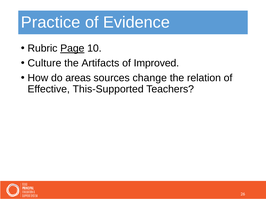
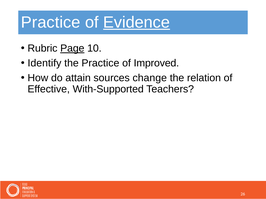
Evidence underline: none -> present (137, 22)
Culture: Culture -> Identify (44, 63)
the Artifacts: Artifacts -> Practice (100, 63)
areas: areas -> attain (78, 78)
This-Supported: This-Supported -> With-Supported (108, 89)
